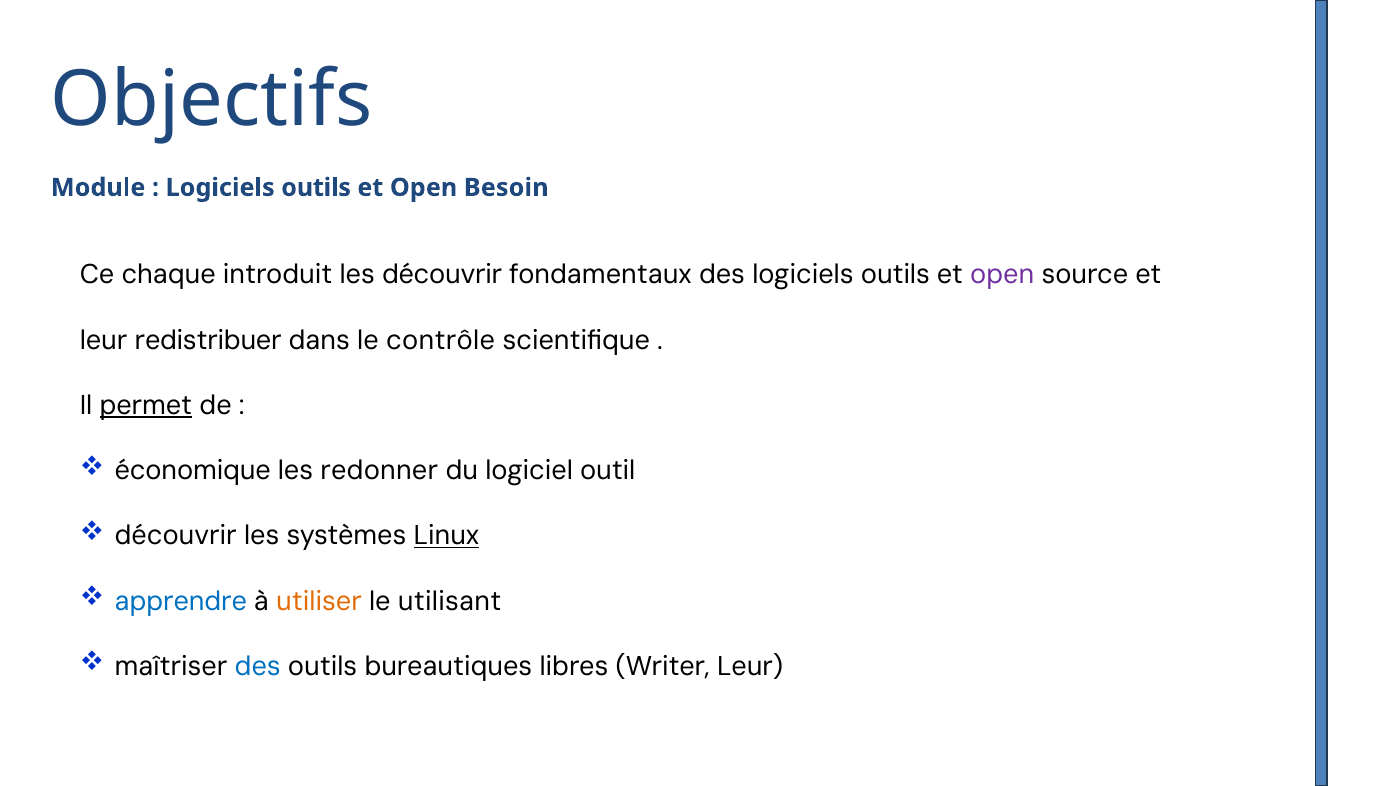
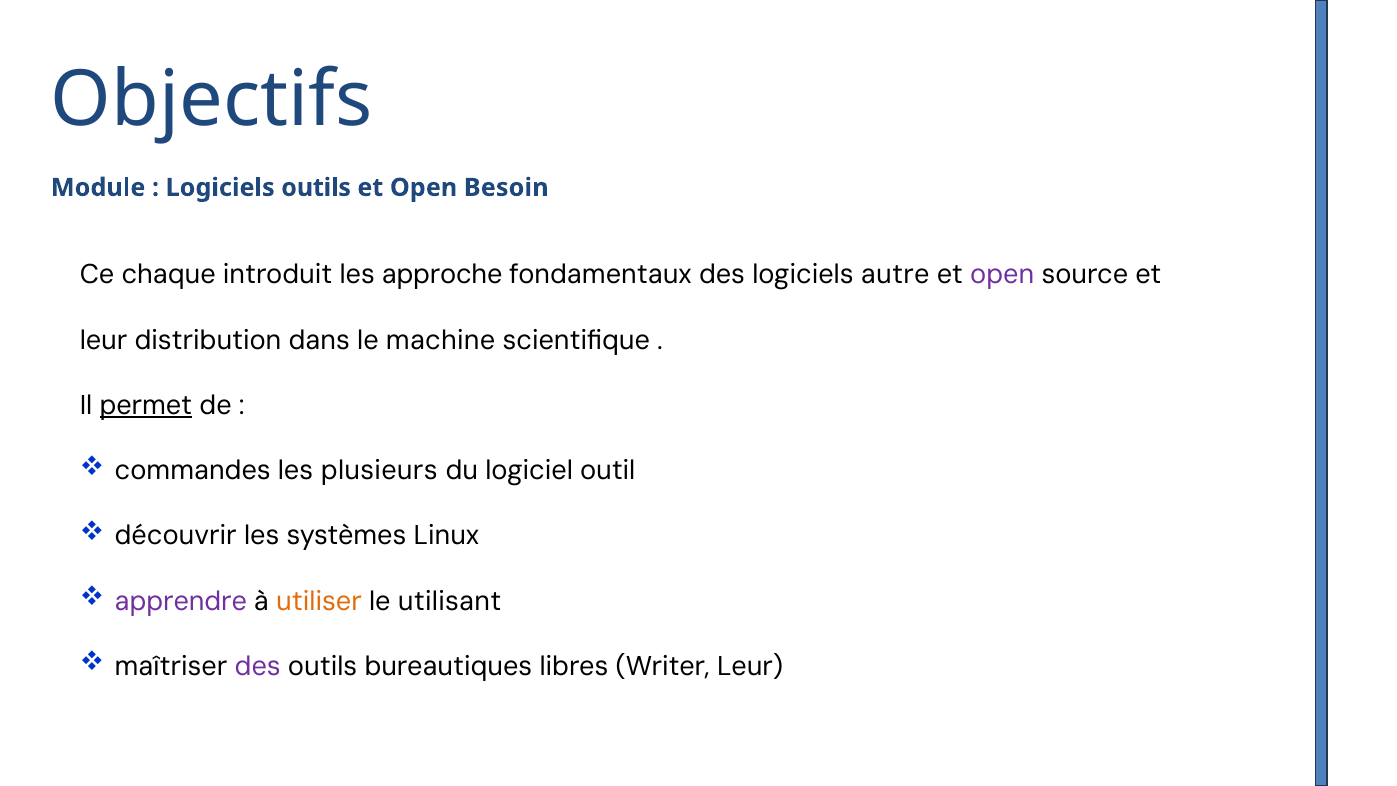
les découvrir: découvrir -> approche (442, 275)
des logiciels outils: outils -> autre (895, 275)
redistribuer: redistribuer -> distribution (208, 340)
contrôle: contrôle -> machine (441, 340)
économique: économique -> commandes (193, 471)
redonner: redonner -> plusieurs (379, 471)
Linux underline: present -> none (446, 536)
apprendre colour: blue -> purple (181, 601)
des colour: blue -> purple (258, 666)
